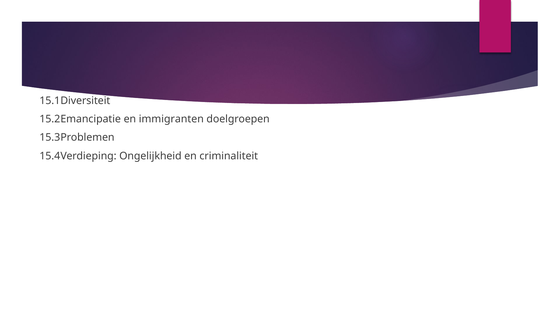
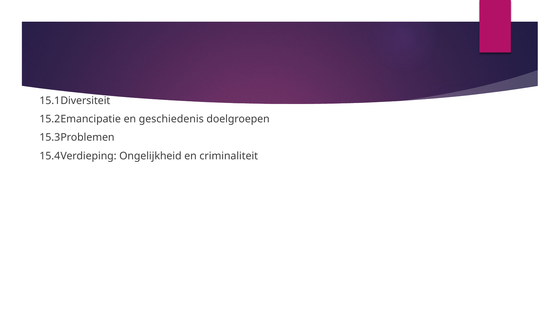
immigranten: immigranten -> geschiedenis (171, 119)
